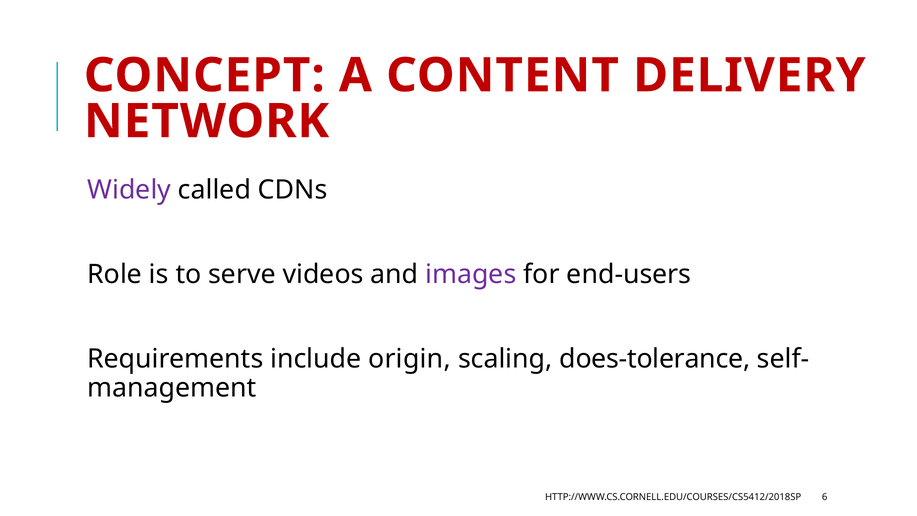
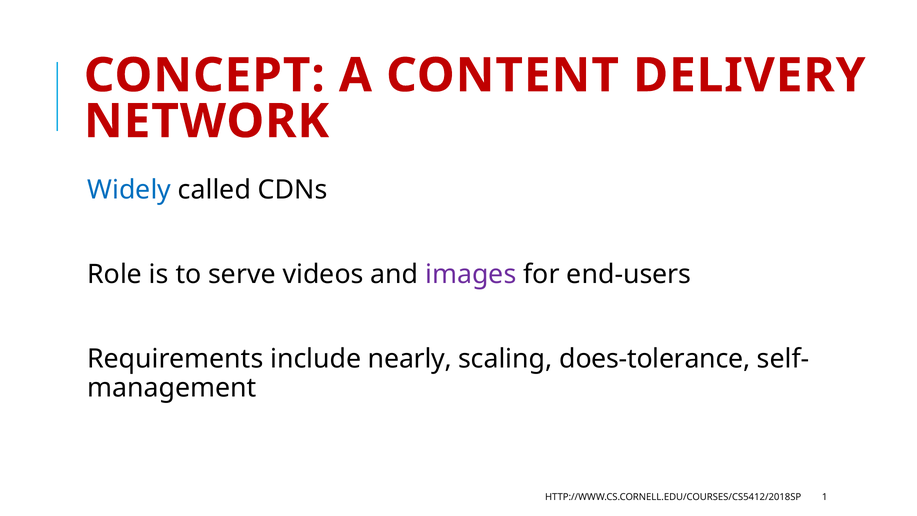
Widely colour: purple -> blue (129, 190)
origin: origin -> nearly (410, 359)
6: 6 -> 1 (825, 497)
